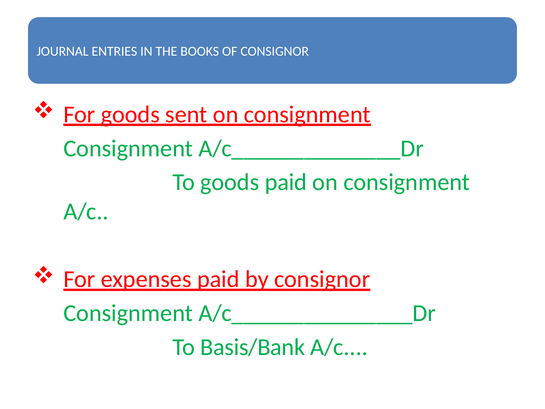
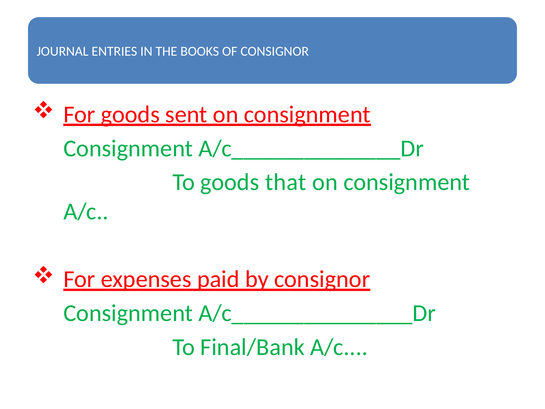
goods paid: paid -> that (286, 182)
Basis/Bank: Basis/Bank -> Final/Bank (253, 347)
